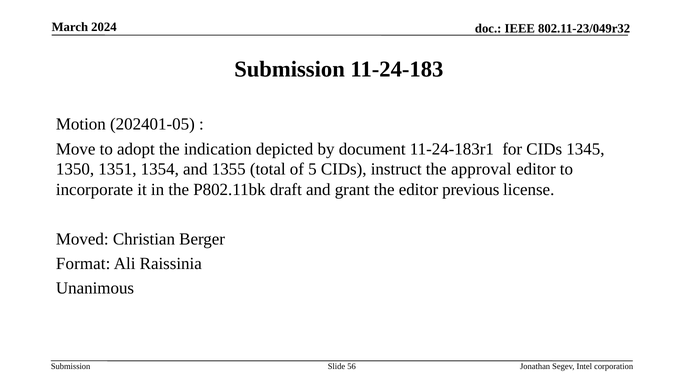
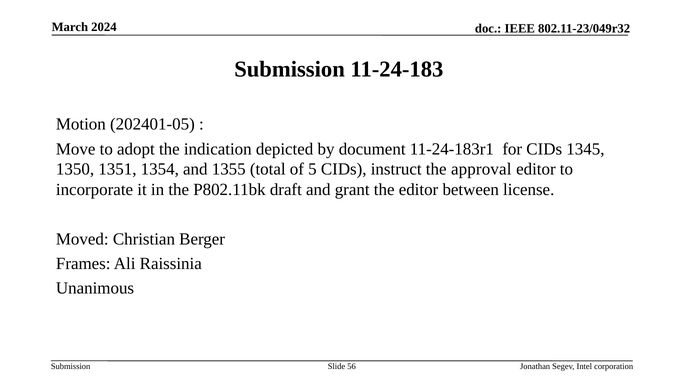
previous: previous -> between (471, 189)
Format: Format -> Frames (83, 263)
